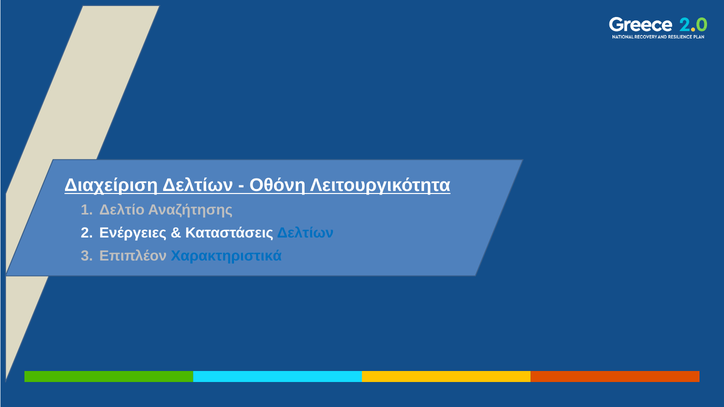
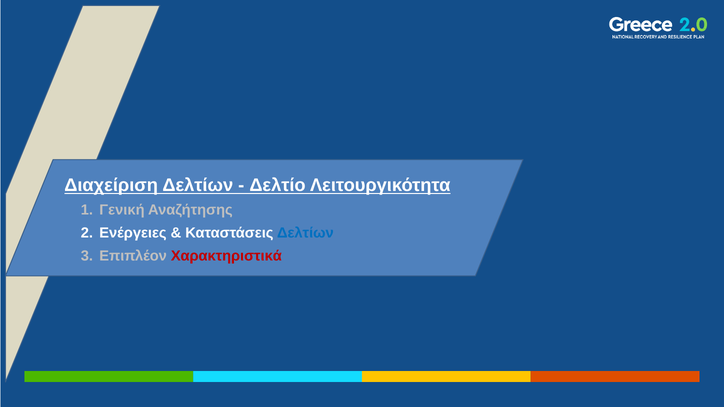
Οθόνη: Οθόνη -> Δελτίο (278, 185)
Δελτίο: Δελτίο -> Γενική (122, 210)
Χαρακτηριστικά colour: blue -> red (226, 256)
